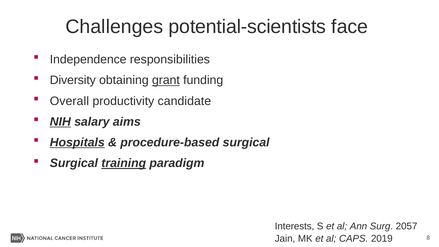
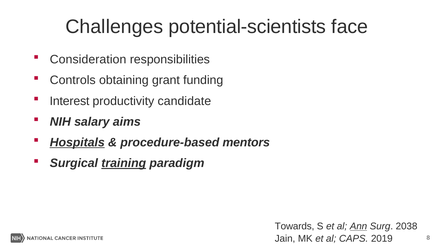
Independence: Independence -> Consideration (88, 60)
Diversity: Diversity -> Controls (73, 80)
grant underline: present -> none (166, 80)
Overall: Overall -> Interest (70, 101)
NIH underline: present -> none (60, 122)
procedure-based surgical: surgical -> mentors (246, 143)
Interests: Interests -> Towards (295, 226)
Ann underline: none -> present (359, 226)
2057: 2057 -> 2038 (407, 226)
